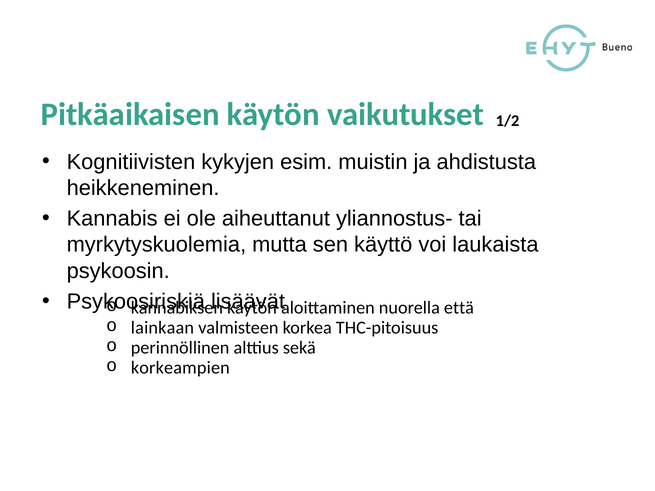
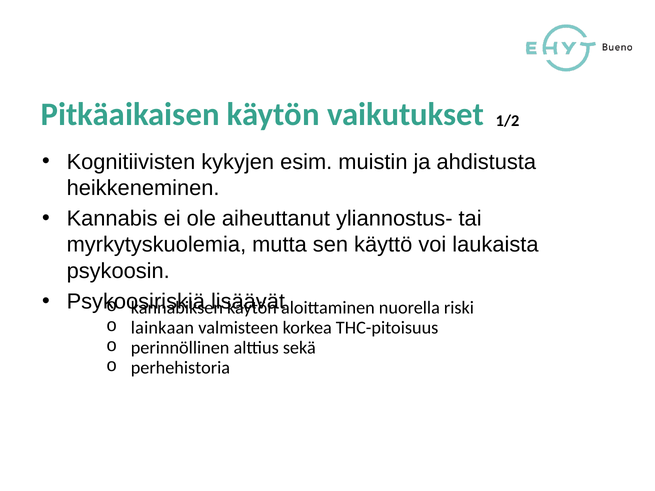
että: että -> riski (459, 308)
korkeampien: korkeampien -> perhehistoria (180, 368)
